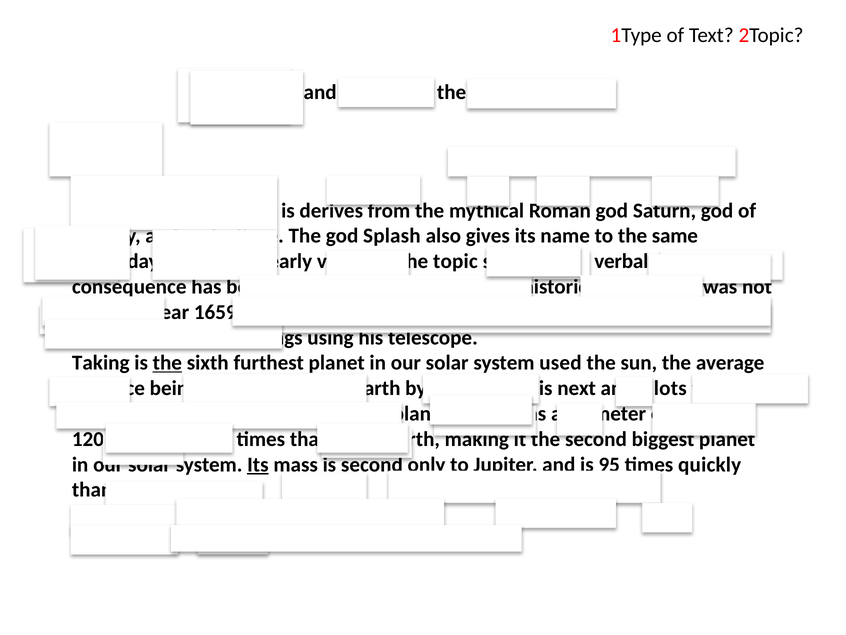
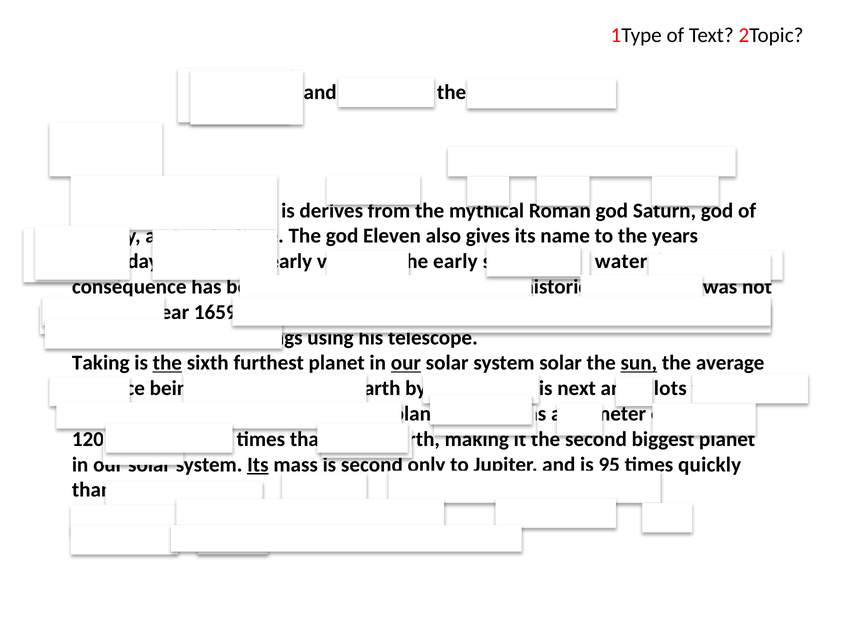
god Splash: Splash -> Eleven (392, 236)
same: same -> years (675, 236)
topic: topic -> early (455, 261)
verbal: verbal -> water (621, 261)
our underline: none -> present (406, 363)
used: used -> solar (561, 363)
sun underline: none -> present (639, 363)
